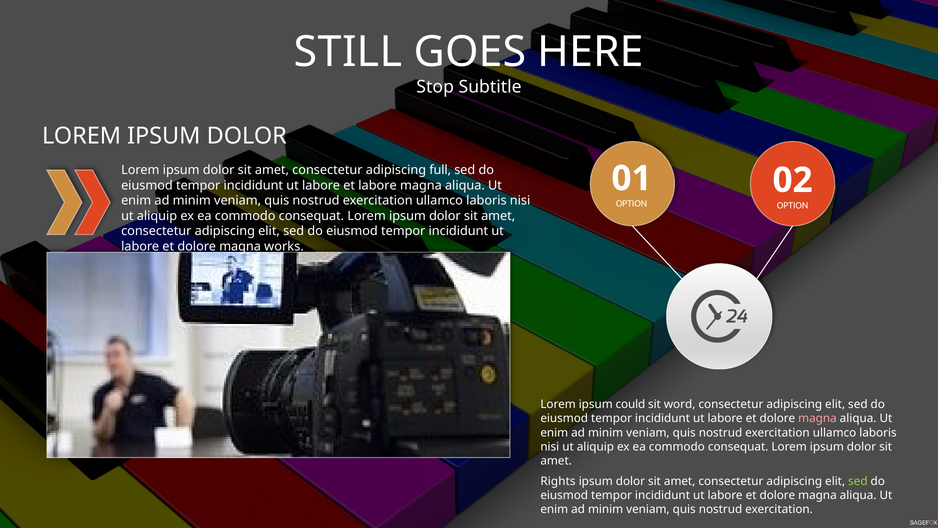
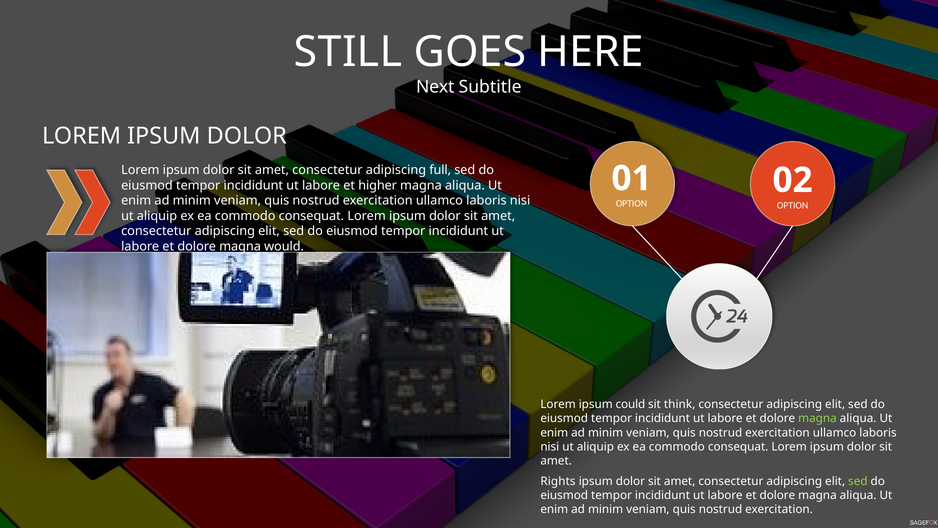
Stop: Stop -> Next (435, 87)
et labore: labore -> higher (378, 185)
works: works -> would (284, 246)
word: word -> think (680, 404)
magna colour: pink -> light green (817, 418)
